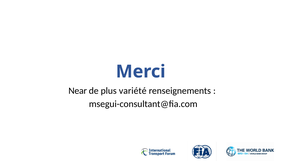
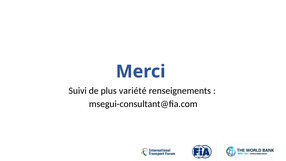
Near: Near -> Suivi (78, 91)
